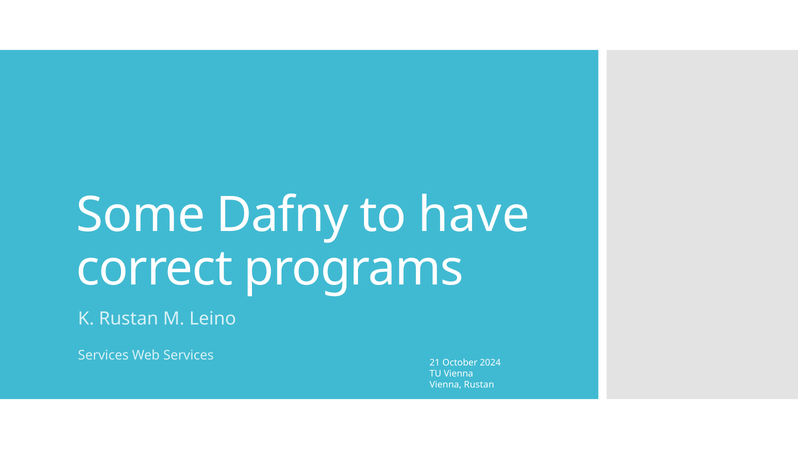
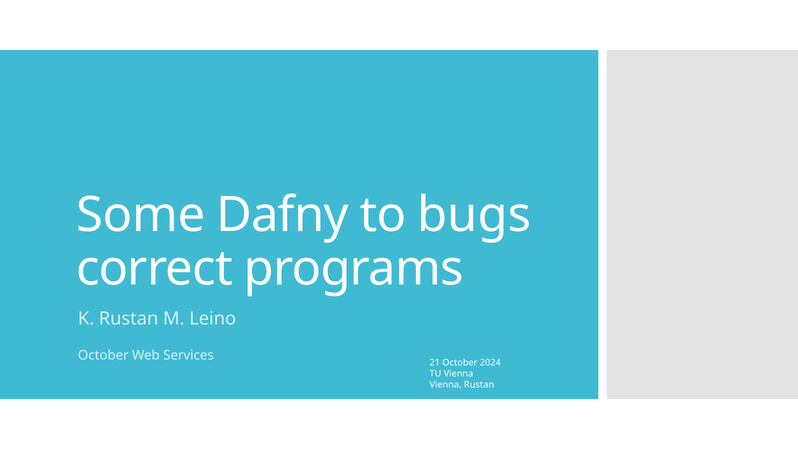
have: have -> bugs (474, 215)
Services: Services -> October (103, 355)
